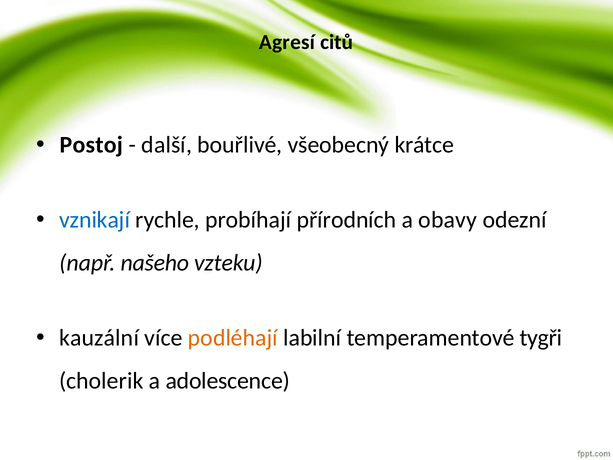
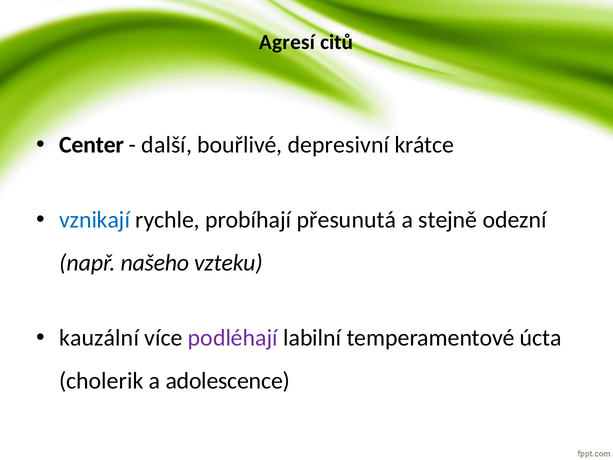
Postoj: Postoj -> Center (91, 145)
všeobecný: všeobecný -> depresivní (338, 145)
přírodních: přírodních -> přesunutá (346, 220)
obavy: obavy -> stejně (448, 220)
podléhají colour: orange -> purple (233, 338)
tygři: tygři -> úcta (541, 338)
